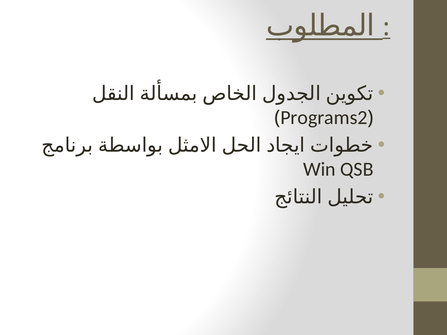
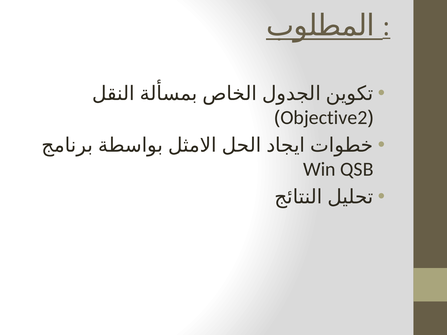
Programs2: Programs2 -> Objective2 (324, 118)
